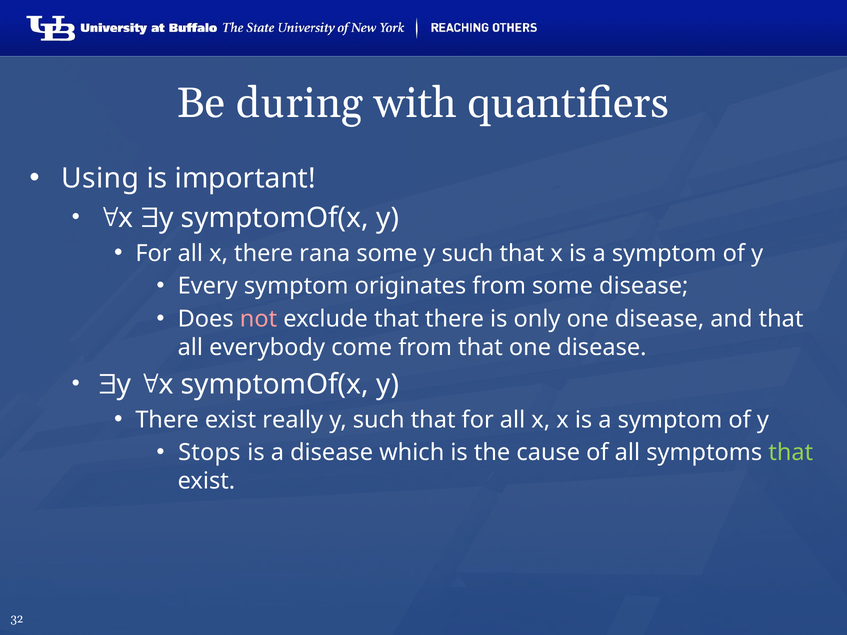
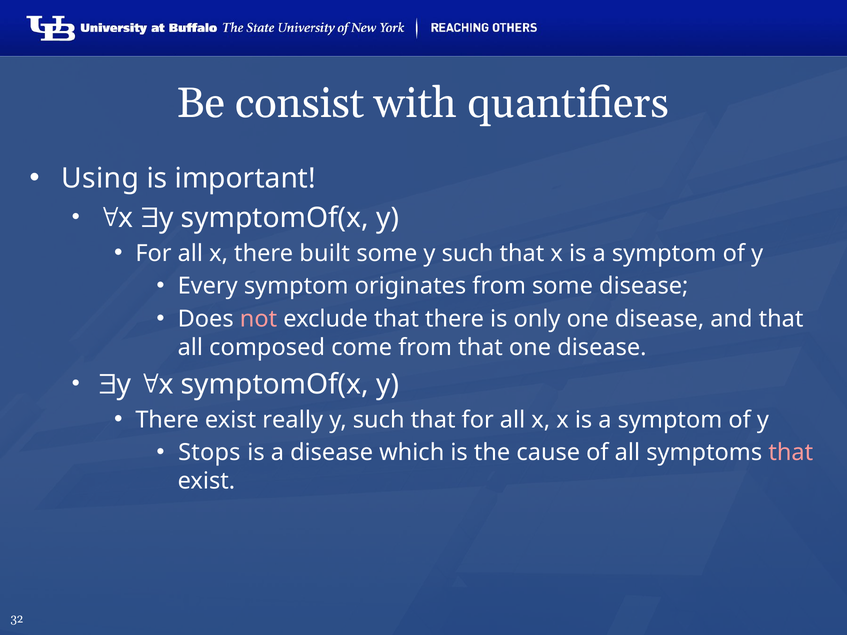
during: during -> consist (300, 103)
rana: rana -> built (325, 253)
everybody: everybody -> composed (267, 347)
that colour: light green -> pink (791, 453)
